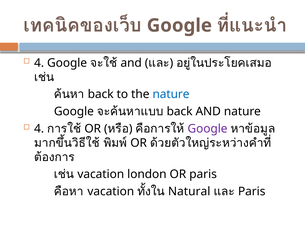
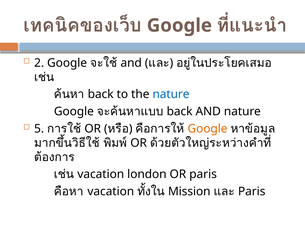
4: 4 -> 2 (39, 63)
4: 4 -> 5 (39, 129)
Google colour: purple -> orange (208, 129)
Natural: Natural -> Mission (189, 191)
